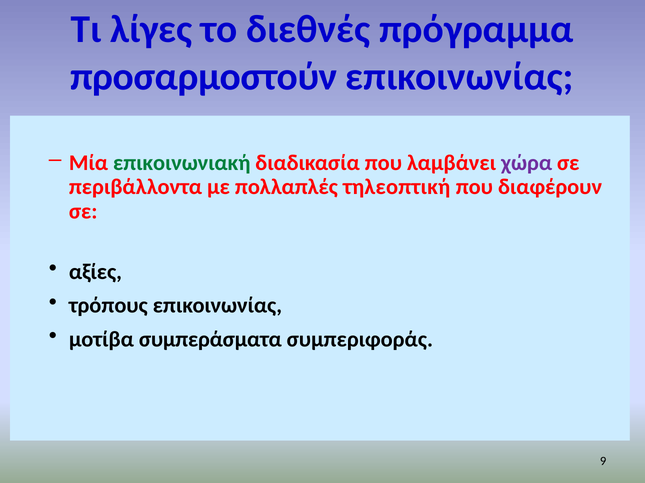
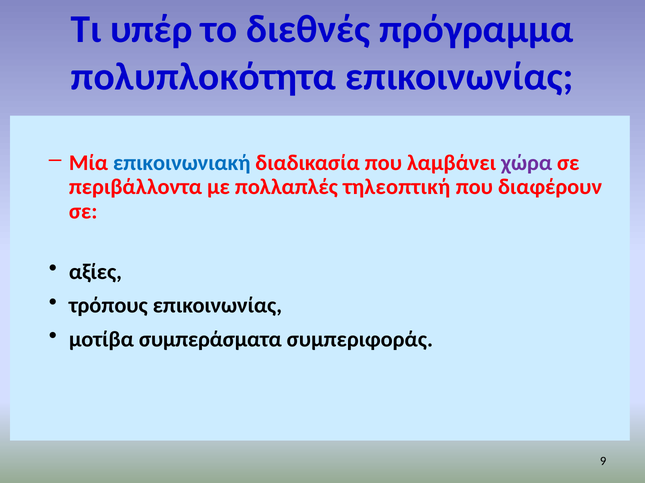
λίγες: λίγες -> υπέρ (151, 30)
προσαρμοστούν: προσαρμοστούν -> πολυπλοκότητα (203, 77)
επικοινωνιακή colour: green -> blue (182, 163)
